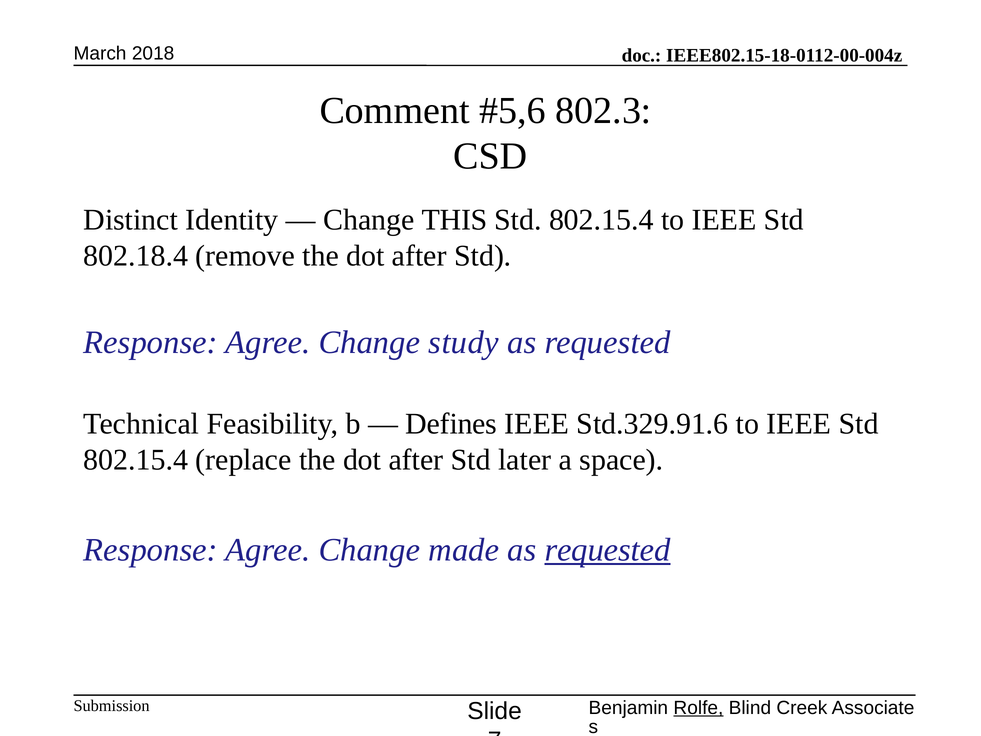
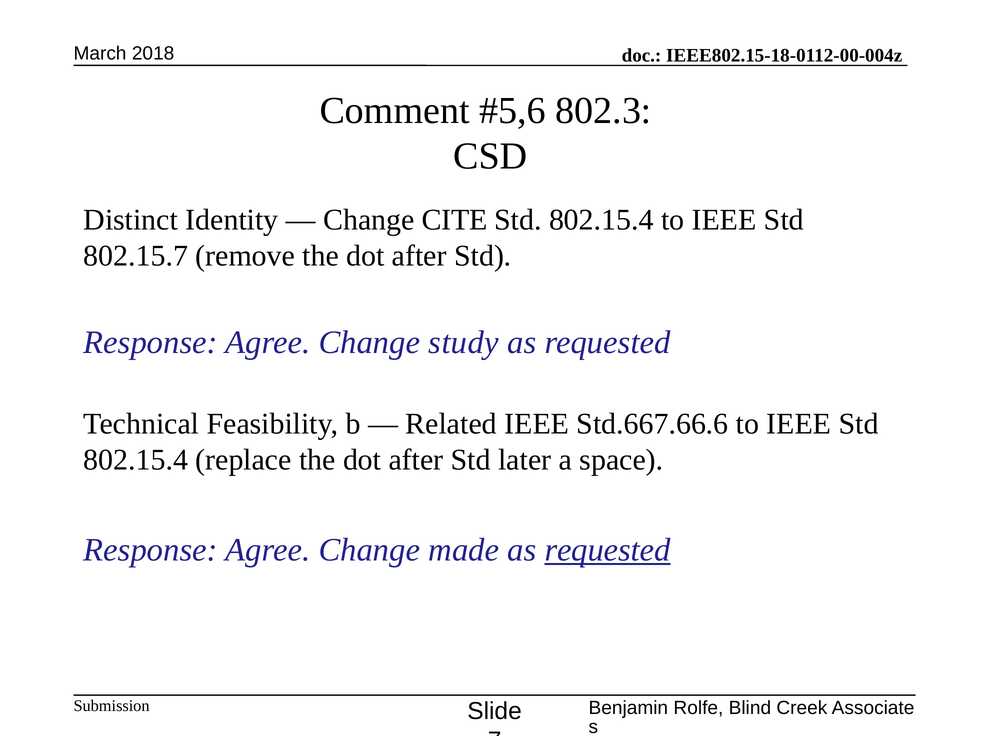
THIS: THIS -> CITE (455, 220)
802.18.4: 802.18.4 -> 802.15.7 (136, 256)
Defines: Defines -> Related (451, 424)
Std.329.91.6: Std.329.91.6 -> Std.667.66.6 (652, 424)
Rolfe underline: present -> none (698, 707)
